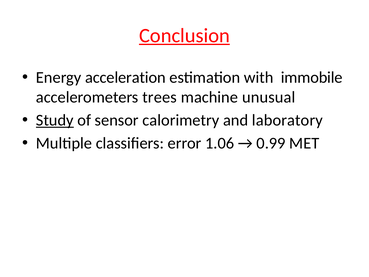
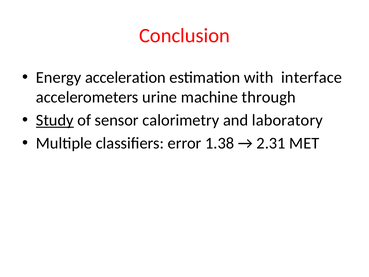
Conclusion underline: present -> none (184, 36)
immobile: immobile -> interface (312, 77)
trees: trees -> urine (160, 97)
unusual: unusual -> through (269, 97)
1.06: 1.06 -> 1.38 (220, 143)
0.99: 0.99 -> 2.31 (271, 143)
